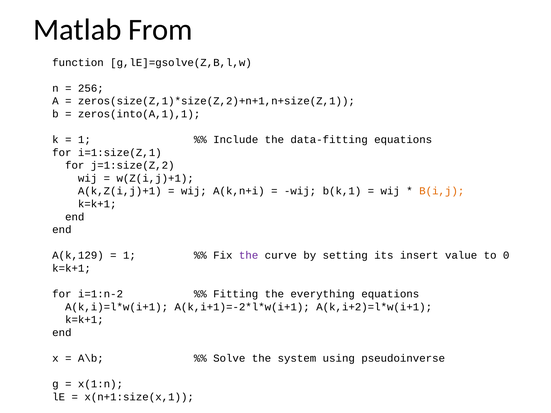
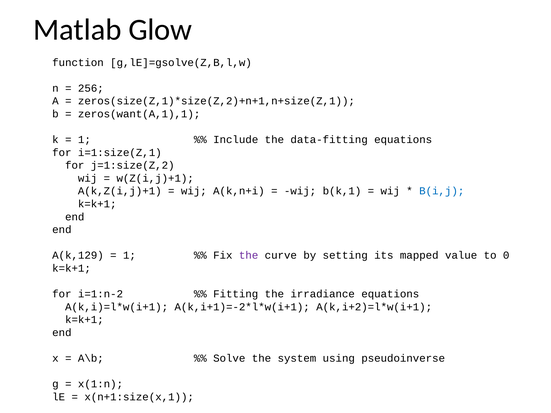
From: From -> Glow (160, 30)
zeros(into(A,1),1: zeros(into(A,1),1 -> zeros(want(A,1),1 (139, 114)
B(i,j colour: orange -> blue (442, 191)
insert: insert -> mapped (419, 256)
everything: everything -> irradiance (323, 294)
